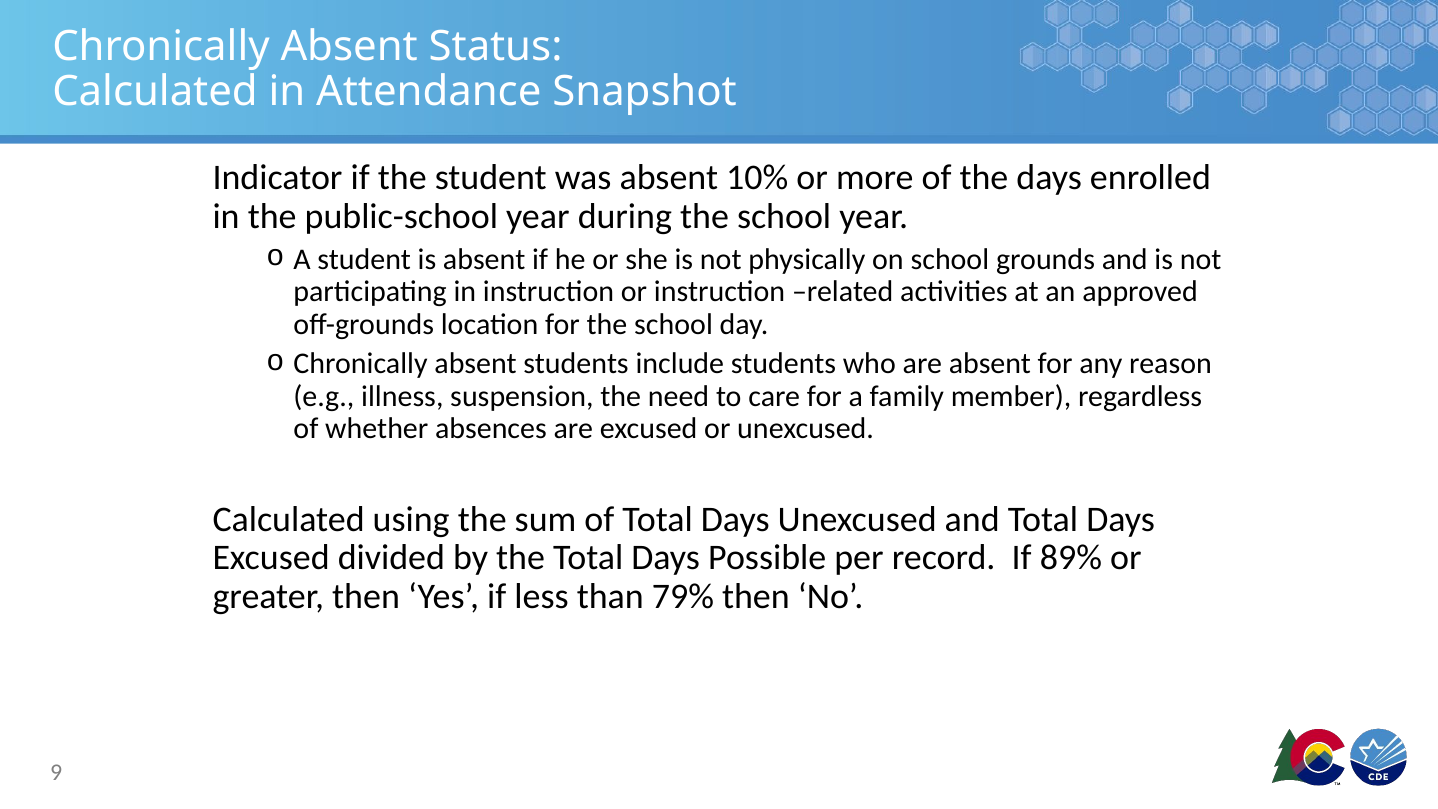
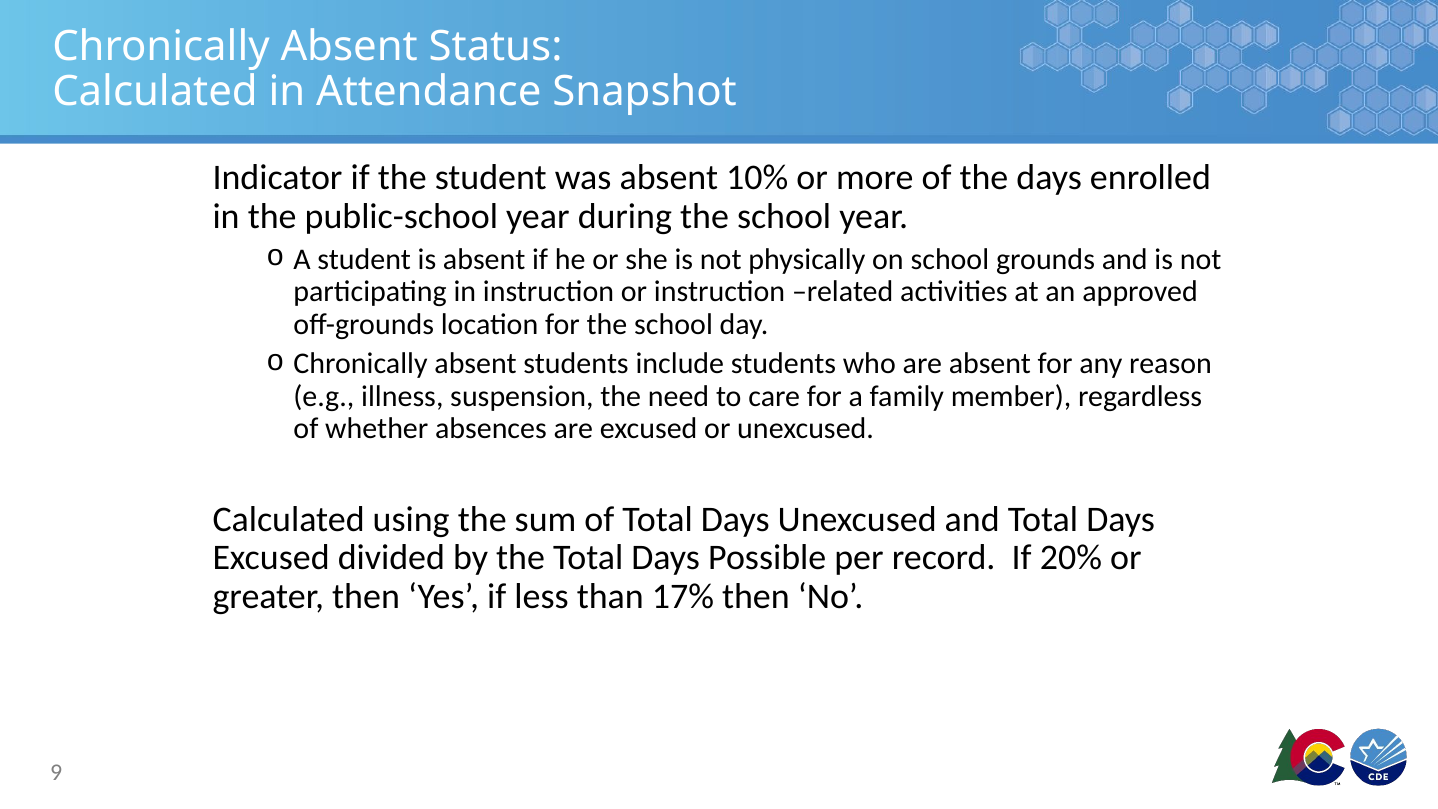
89%: 89% -> 20% (1071, 558)
79%: 79% -> 17% (683, 597)
